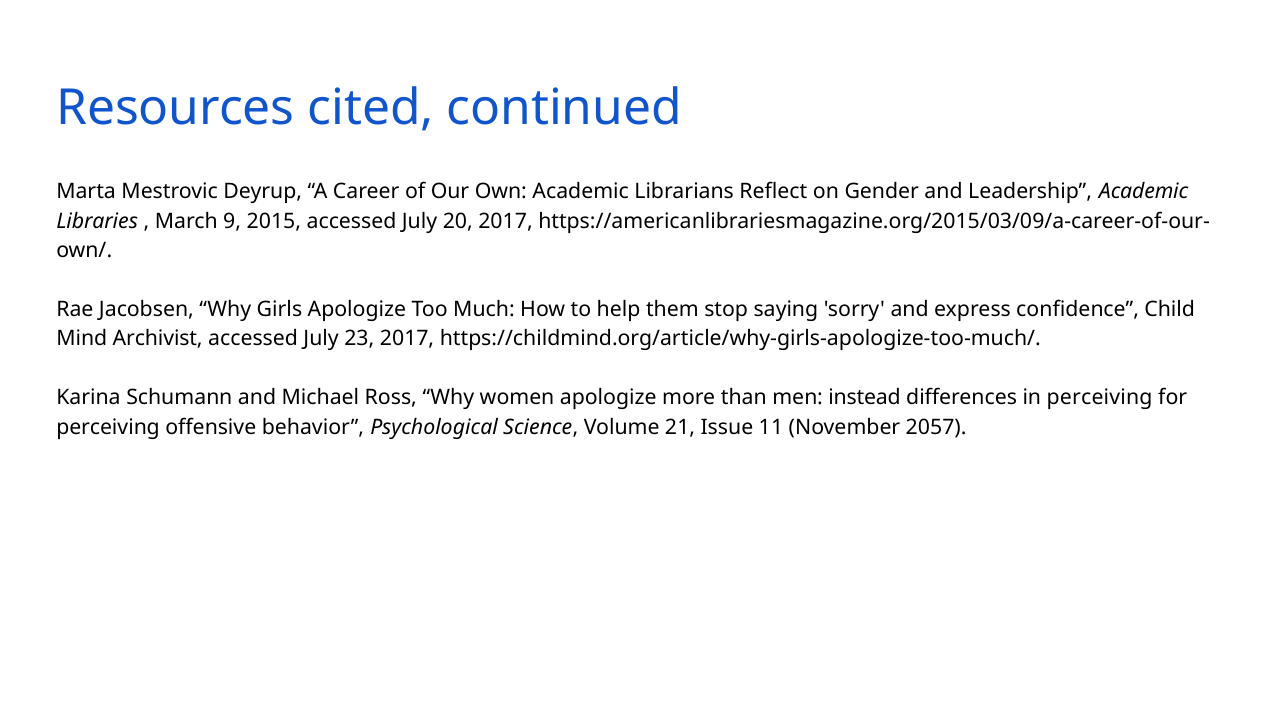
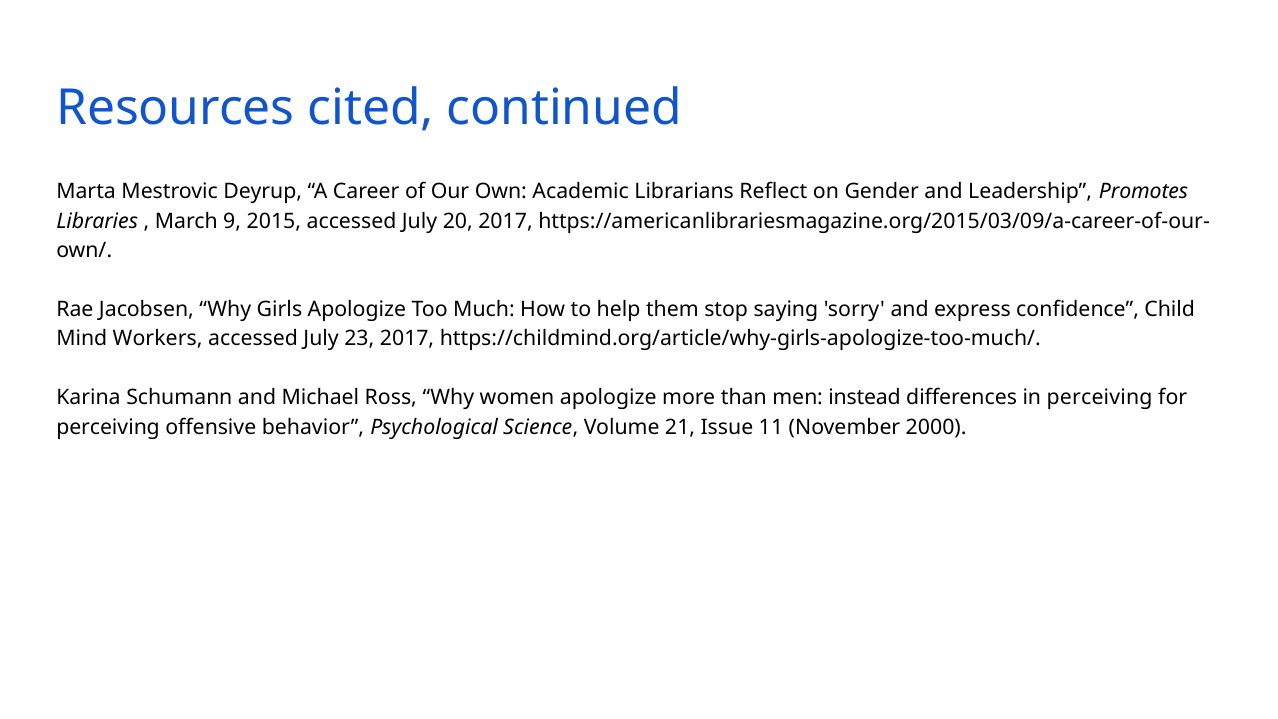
Leadership Academic: Academic -> Promotes (1144, 192)
Archivist: Archivist -> Workers (158, 339)
2057: 2057 -> 2000 (936, 427)
